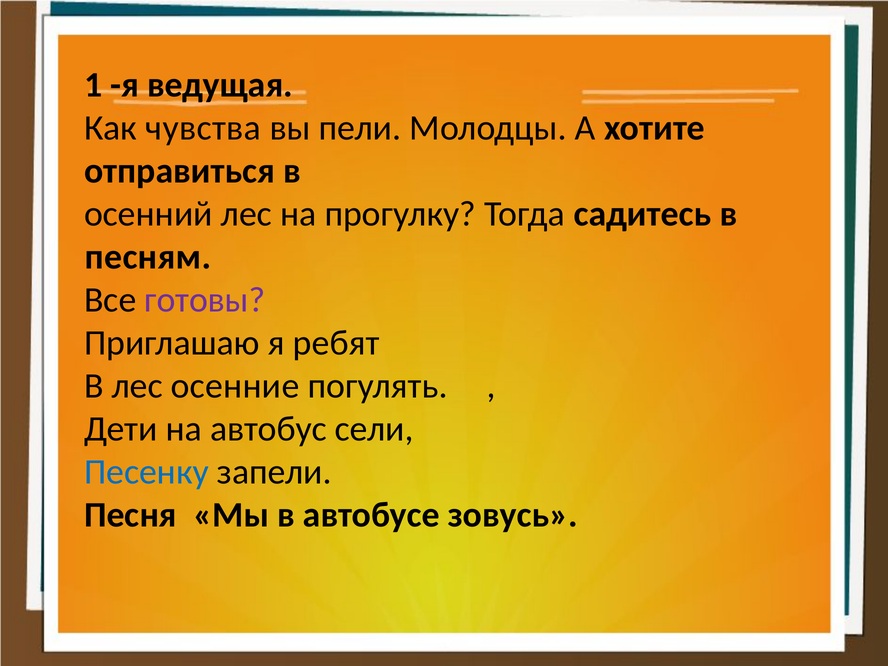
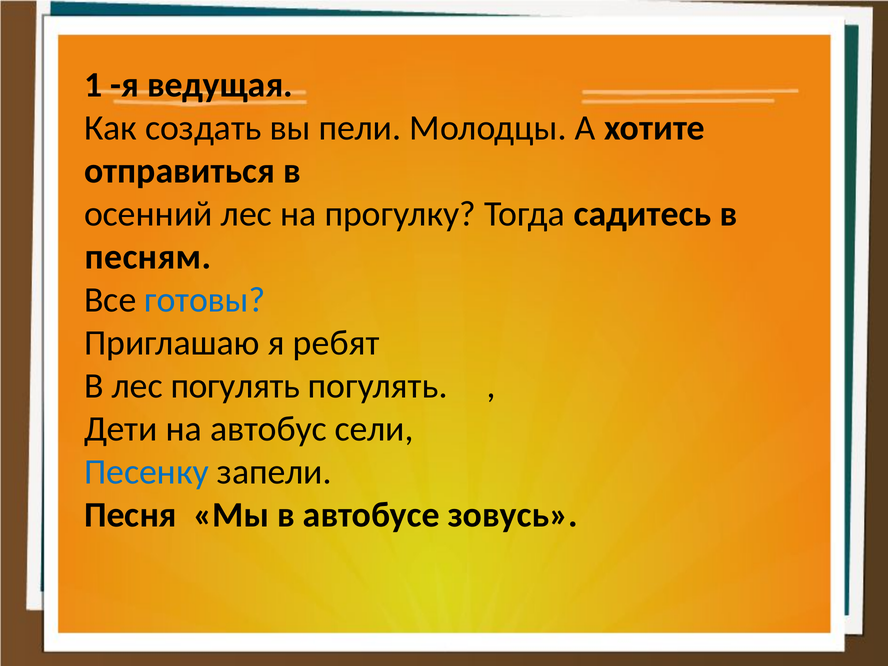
чувства: чувства -> создать (203, 128)
готовы colour: purple -> blue (205, 300)
лес осенние: осенние -> погулять (235, 386)
